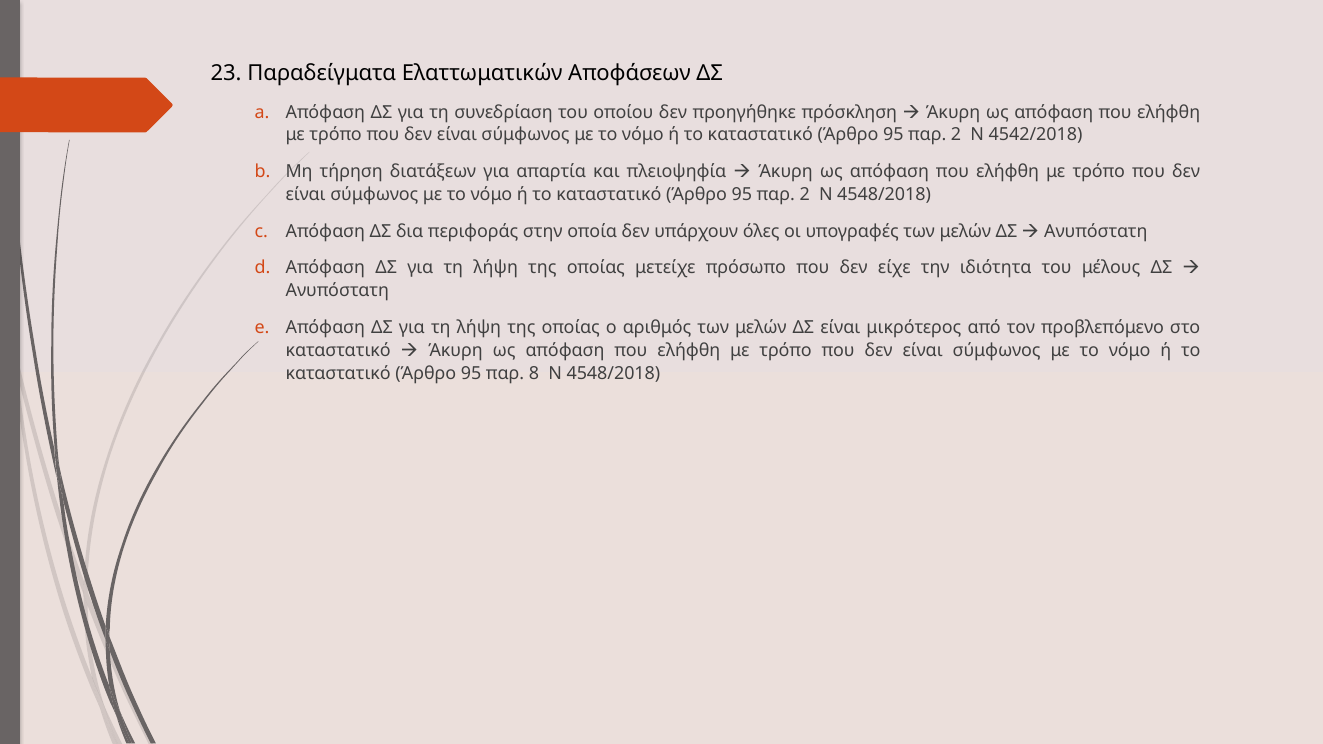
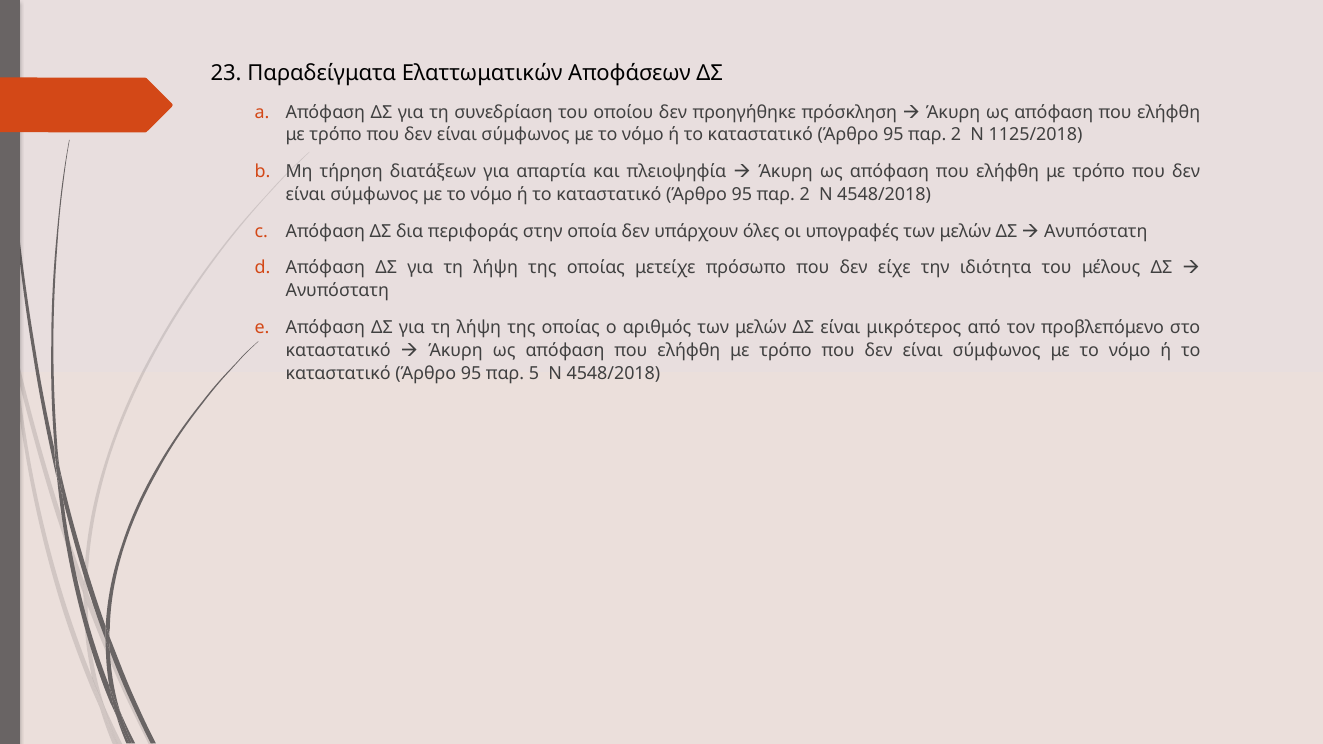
4542/2018: 4542/2018 -> 1125/2018 (1036, 135)
8: 8 -> 5 (534, 373)
